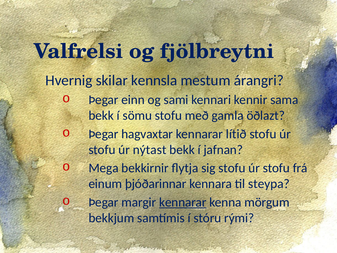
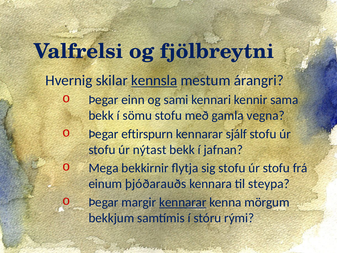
kennsla underline: none -> present (154, 80)
öðlazt: öðlazt -> vegna (266, 115)
hagvaxtar: hagvaxtar -> eftirspurn (147, 134)
lítið: lítið -> sjálf (236, 134)
þjóðarinnar: þjóðarinnar -> þjóðarauðs (156, 184)
